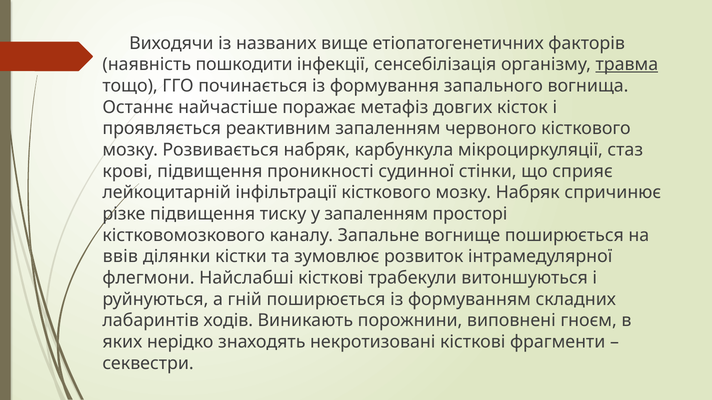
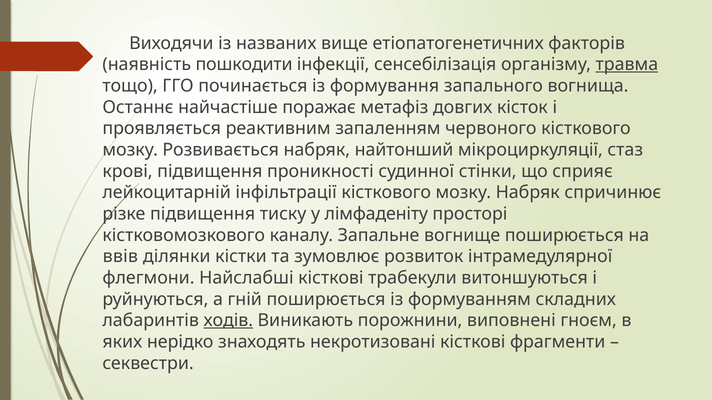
карбункула: карбункула -> найтонший (404, 150)
у запаленням: запаленням -> лімфаденіту (376, 214)
ходів underline: none -> present (228, 321)
